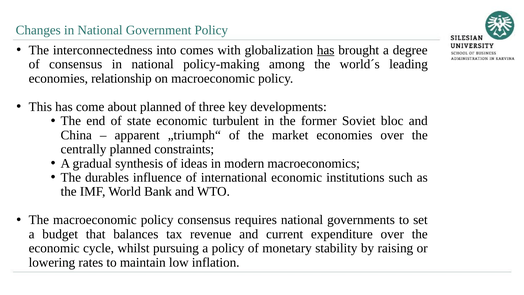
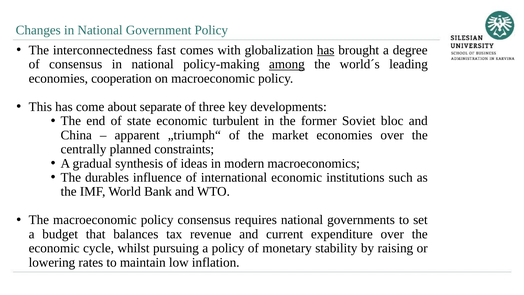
into: into -> fast (166, 50)
among underline: none -> present (287, 64)
relationship: relationship -> cooperation (121, 78)
about planned: planned -> separate (161, 107)
